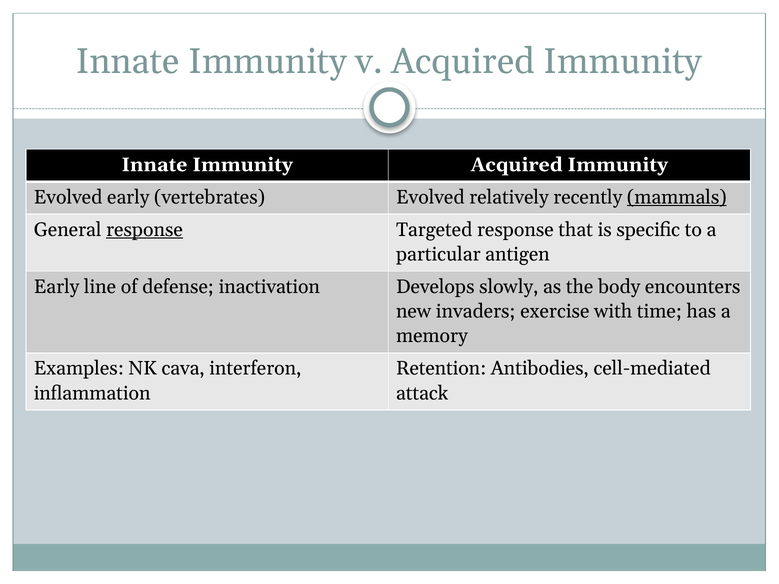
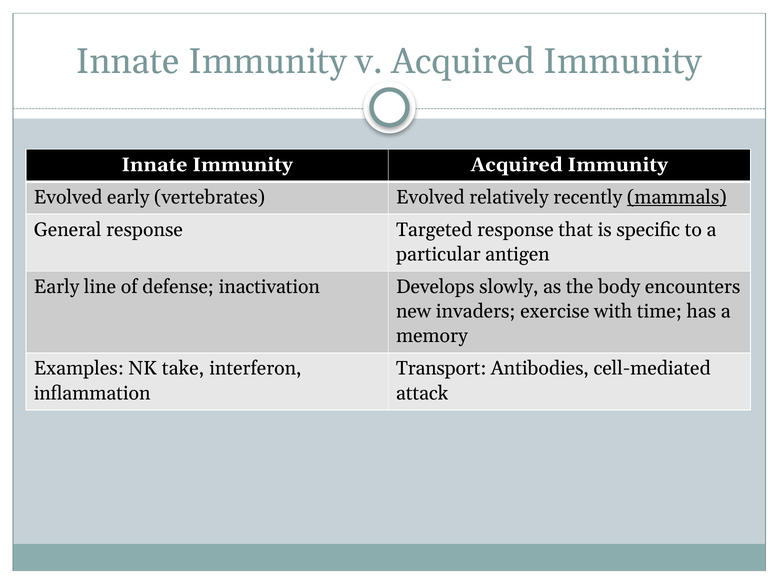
response underline: present -> none (144, 230)
cava: cava -> take (183, 369)
Retention: Retention -> Transport (441, 369)
